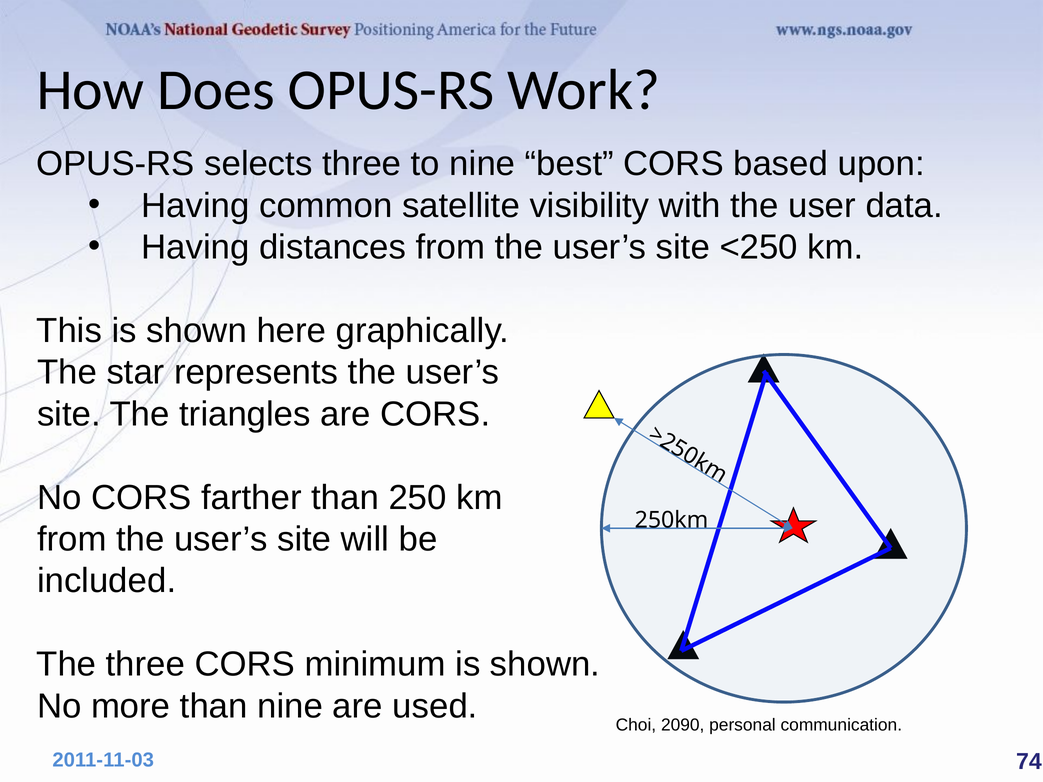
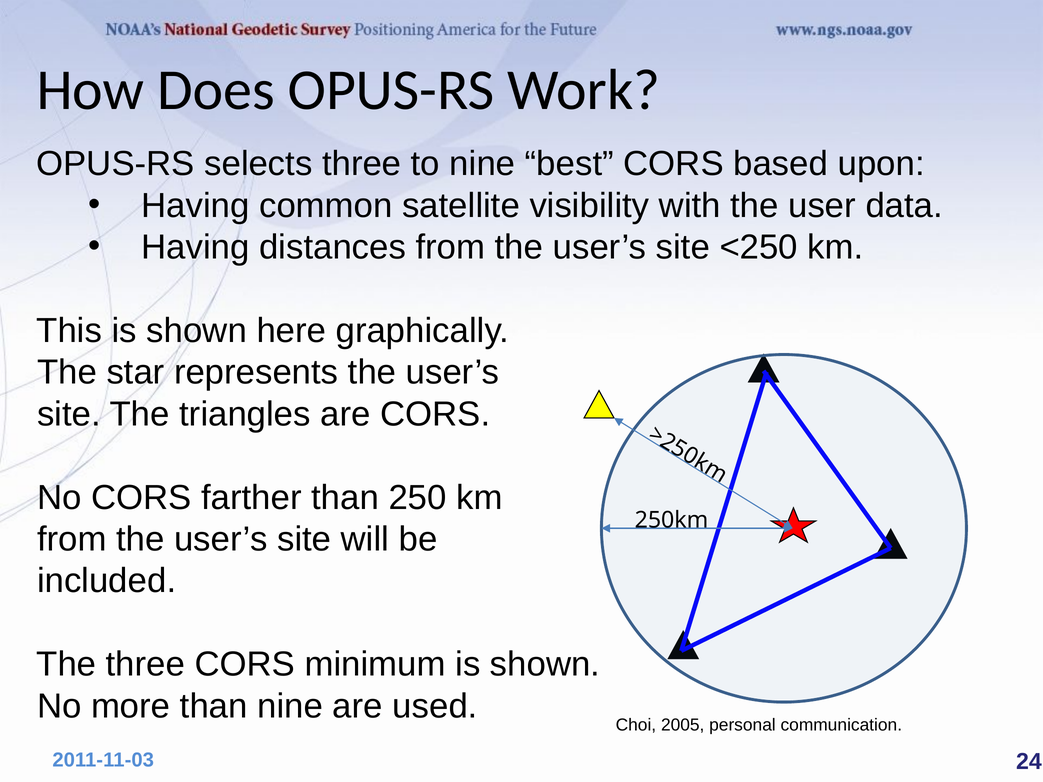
2090: 2090 -> 2005 (683, 725)
74: 74 -> 24 (1029, 762)
